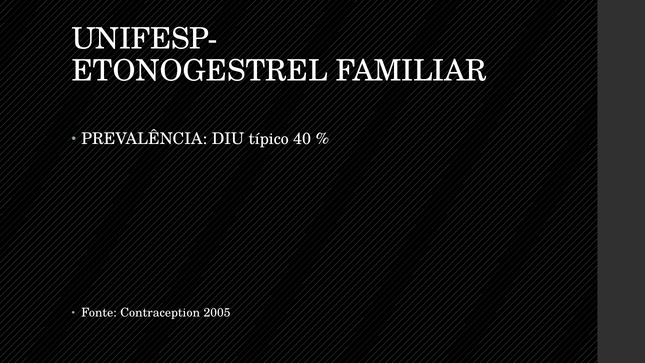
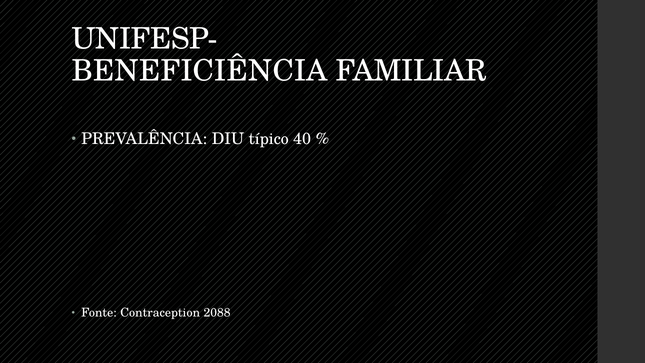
ETONOGESTREL: ETONOGESTREL -> BENEFICIÊNCIA (200, 71)
2005: 2005 -> 2088 (217, 313)
